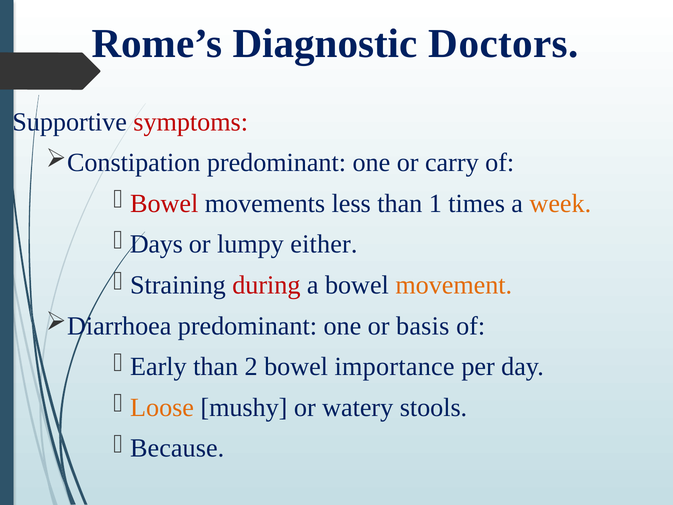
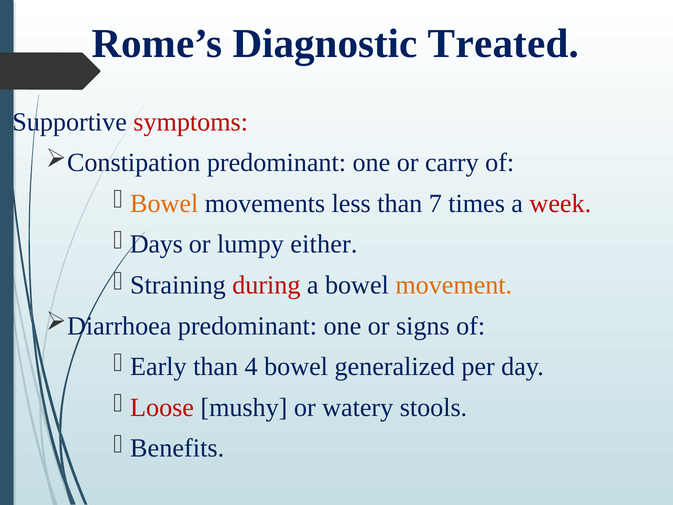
Doctors: Doctors -> Treated (504, 44)
Bowel colour: red -> orange (164, 203)
1: 1 -> 7 (435, 203)
week colour: orange -> red (560, 203)
basis: basis -> signs (423, 326)
2: 2 -> 4 (251, 367)
importance: importance -> generalized (395, 367)
Loose colour: orange -> red (162, 407)
Because: Because -> Benefits (177, 448)
